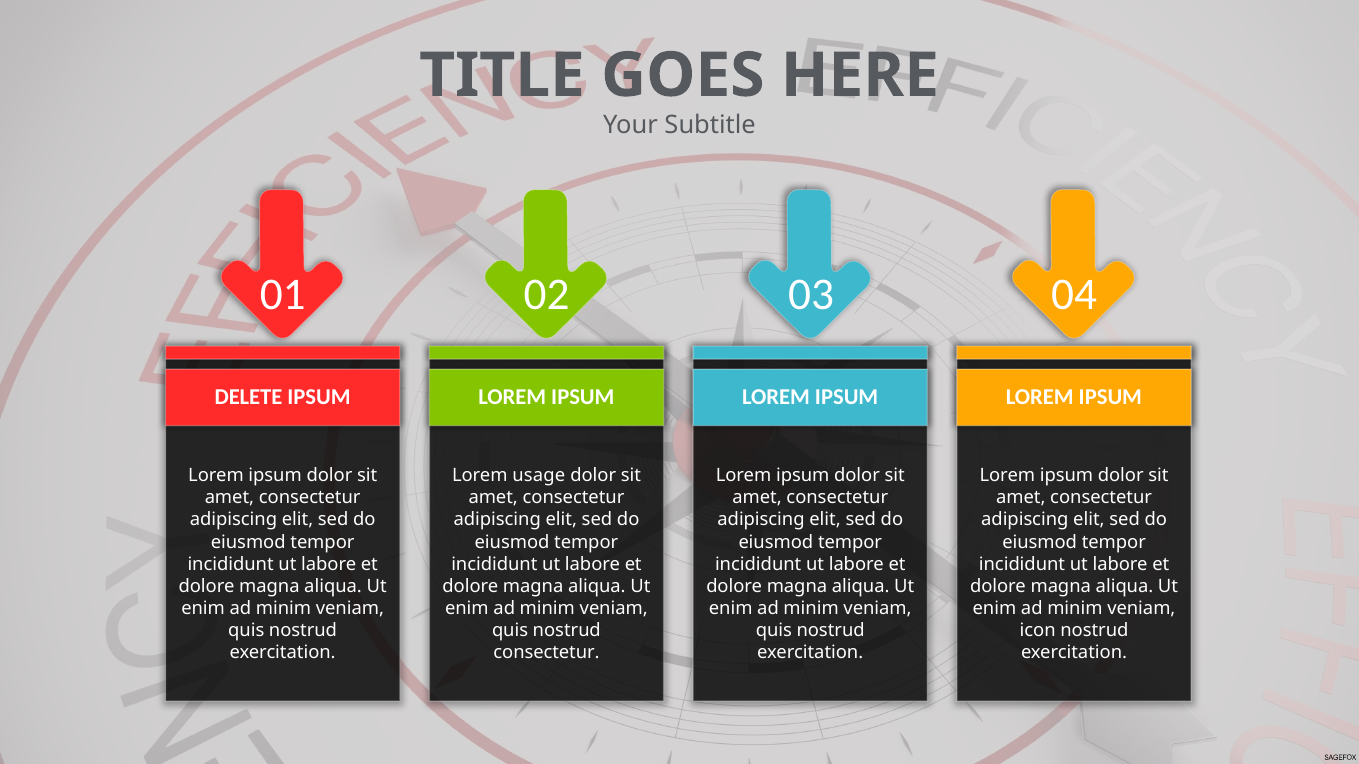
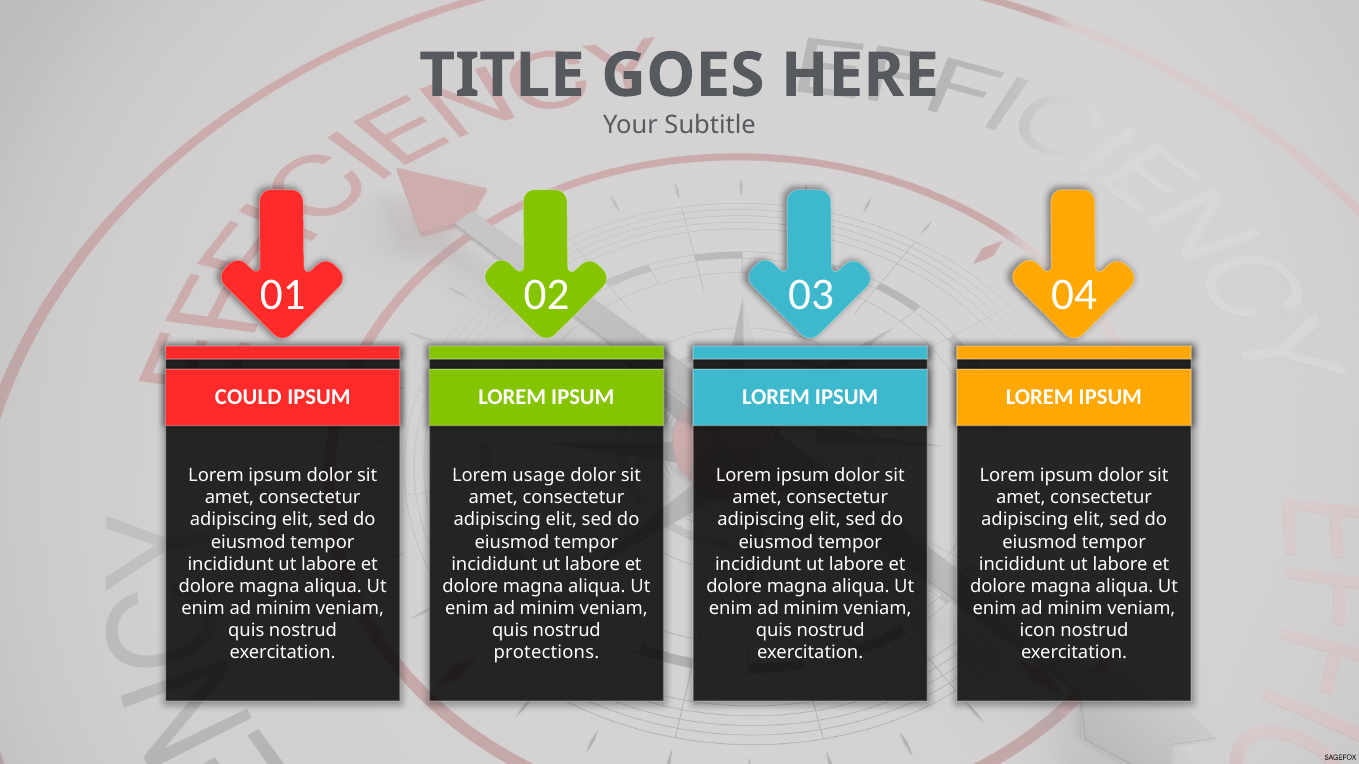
DELETE: DELETE -> COULD (248, 397)
consectetur: consectetur -> protections (546, 653)
